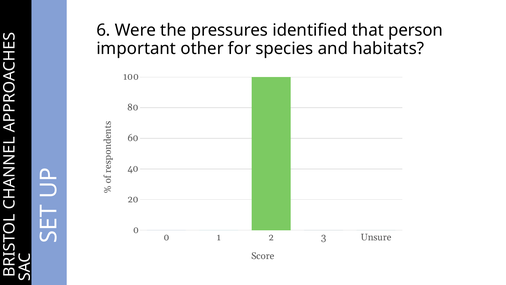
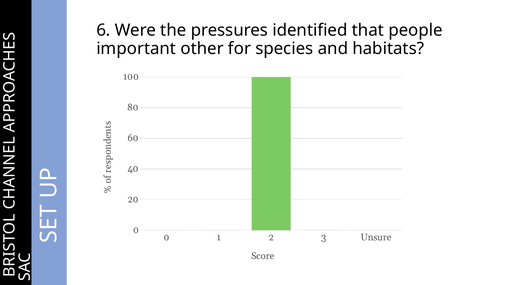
person: person -> people (415, 30)
